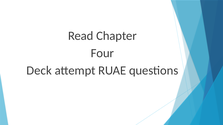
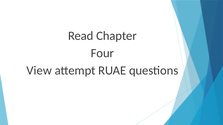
Deck: Deck -> View (39, 71)
